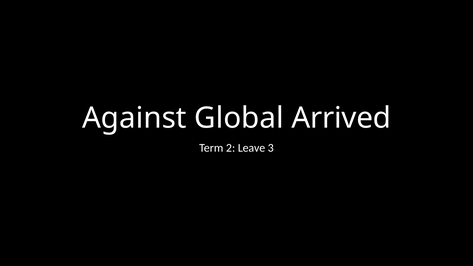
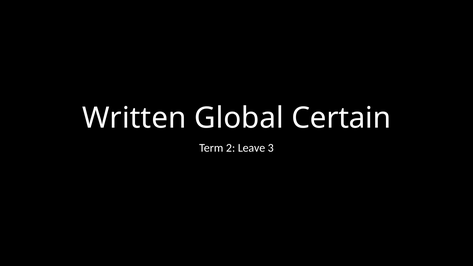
Against: Against -> Written (134, 118)
Arrived: Arrived -> Certain (341, 118)
